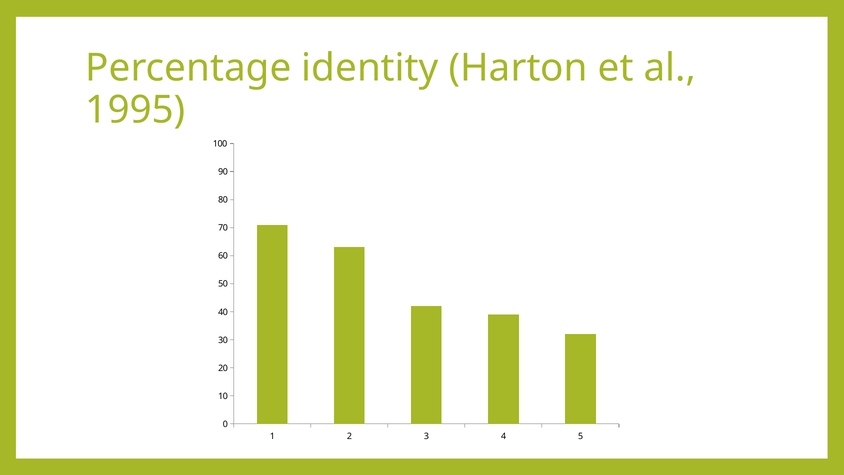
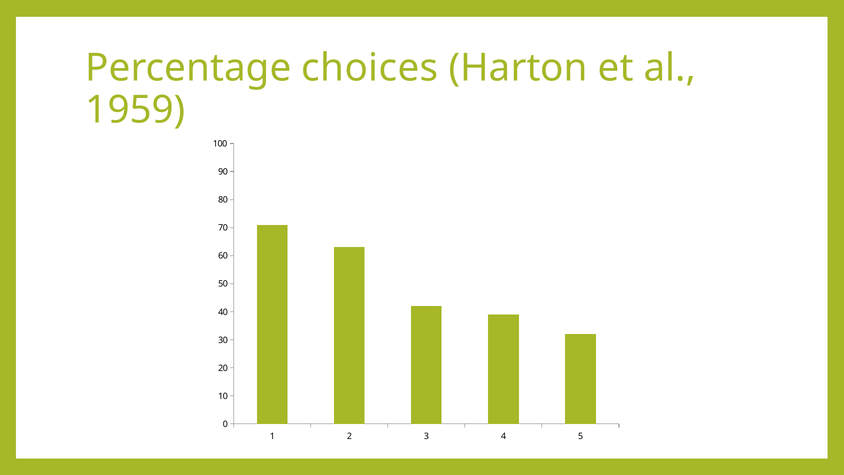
identity: identity -> choices (370, 68)
1995: 1995 -> 1959 (135, 110)
